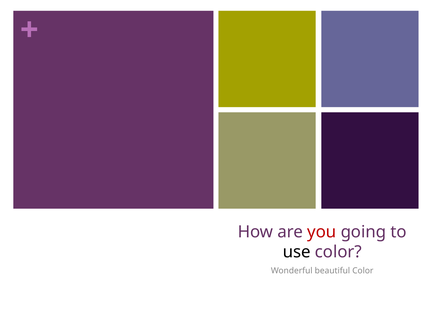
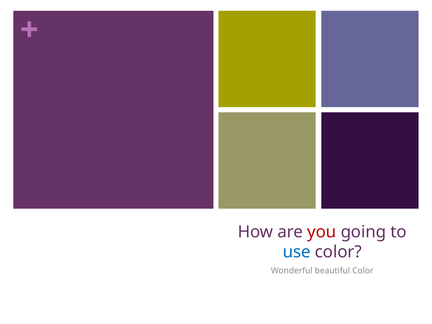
use colour: black -> blue (297, 252)
